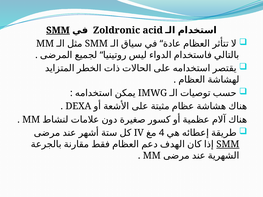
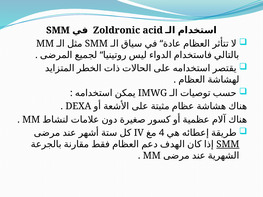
SMM underline: present -> none (58, 30)
